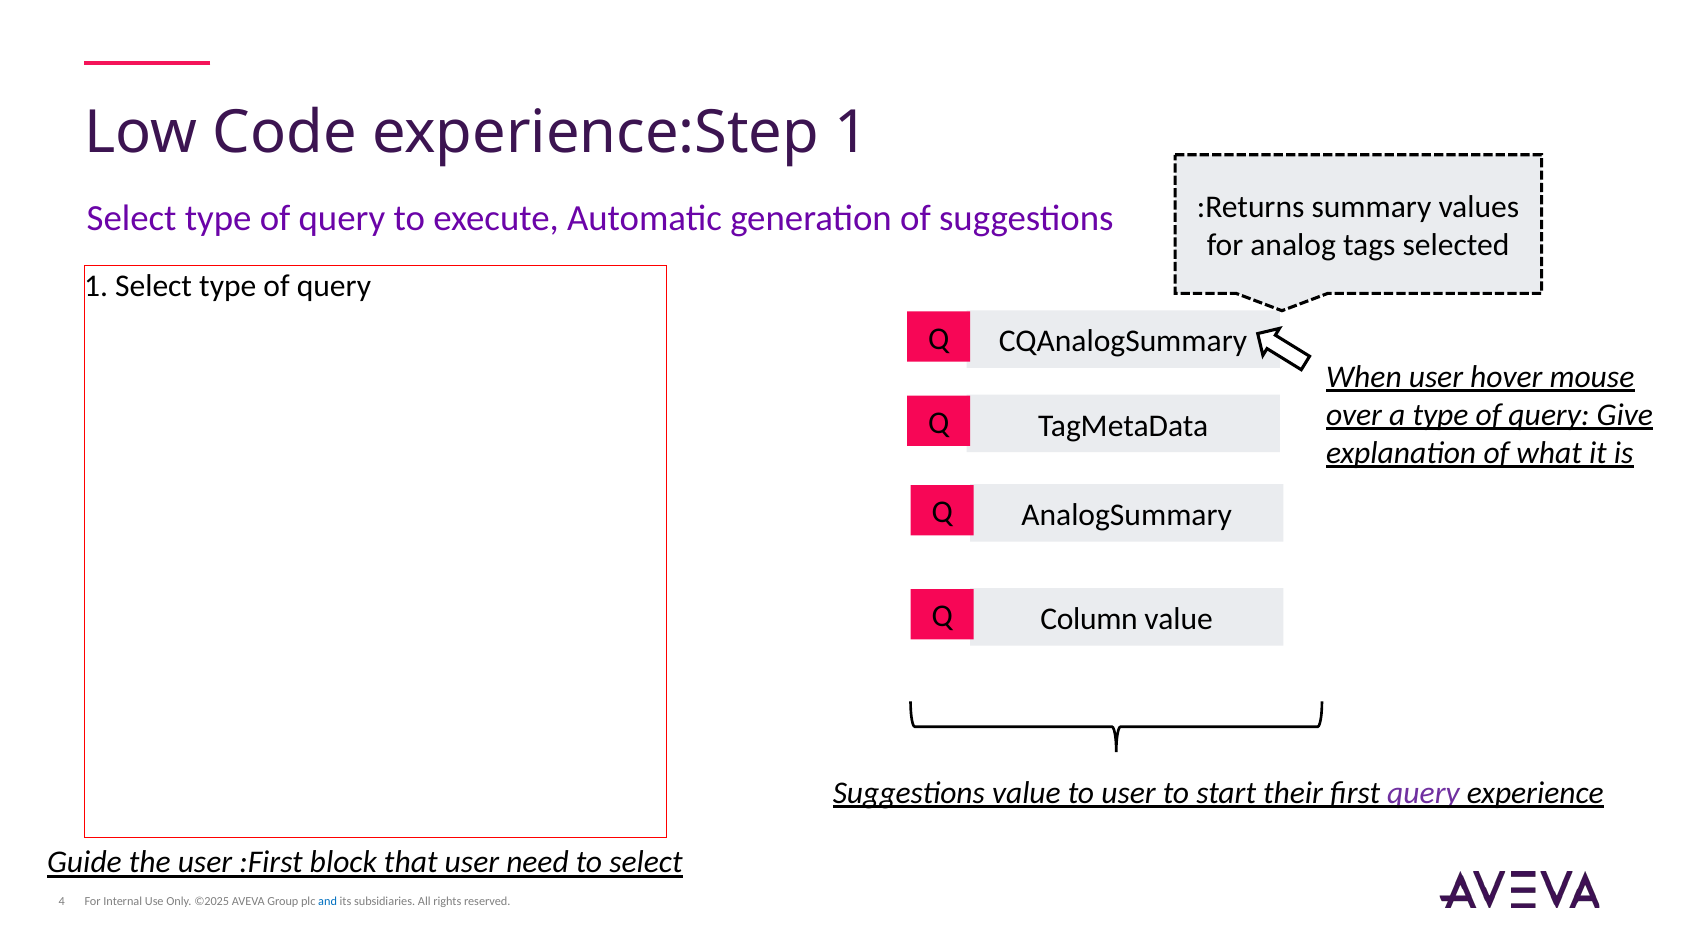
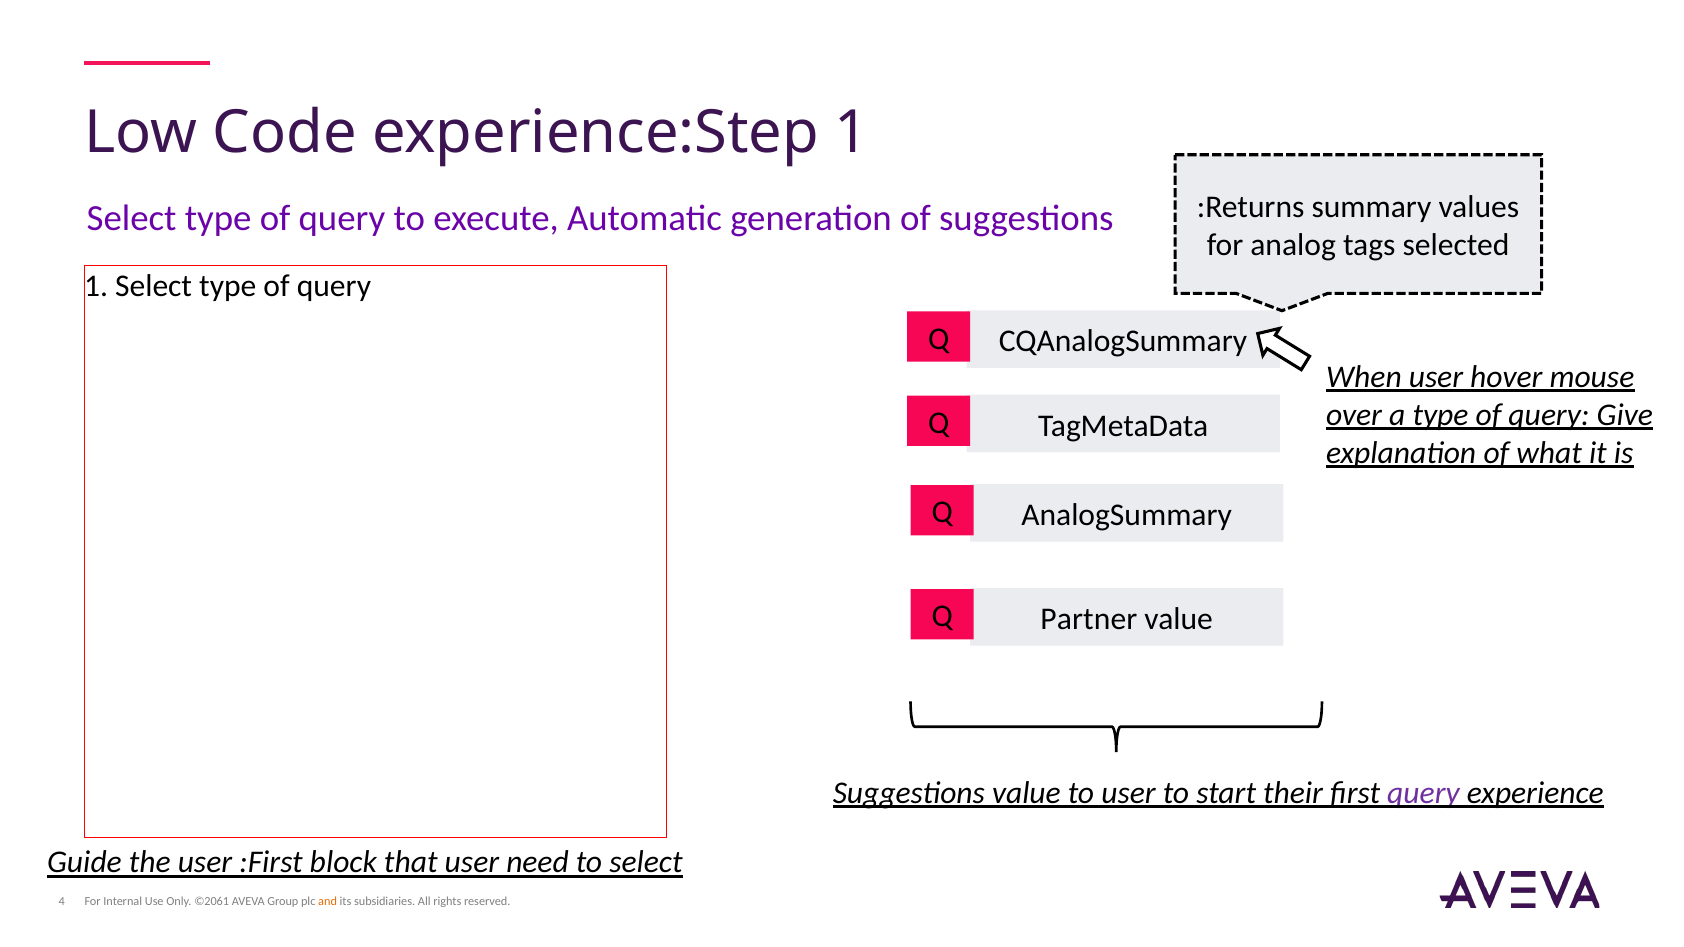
Column: Column -> Partner (1089, 619)
©2025: ©2025 -> ©2061 (212, 902)
and colour: blue -> orange (328, 902)
